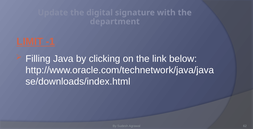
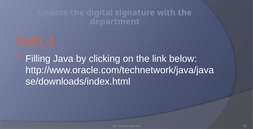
LIMIT: LIMIT -> THAT (30, 42)
